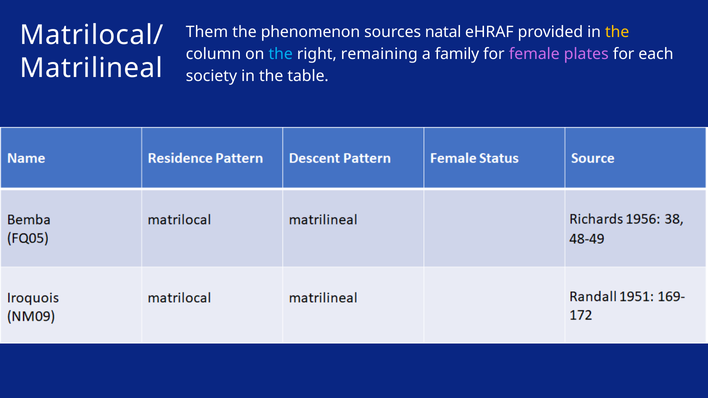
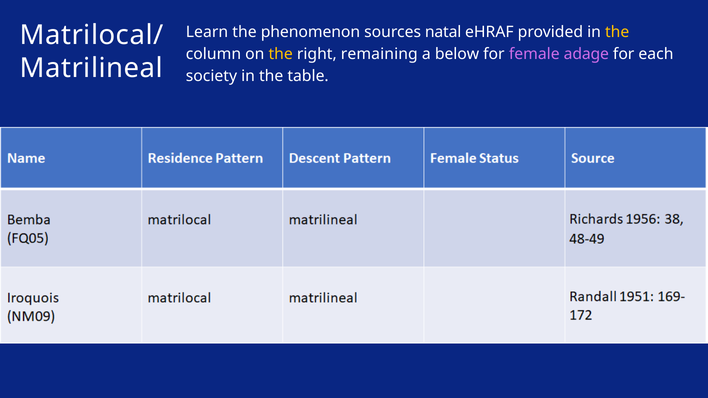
Them: Them -> Learn (207, 32)
the colour: light blue -> yellow (281, 54)
family: family -> below (457, 54)
plates: plates -> adage (586, 54)
